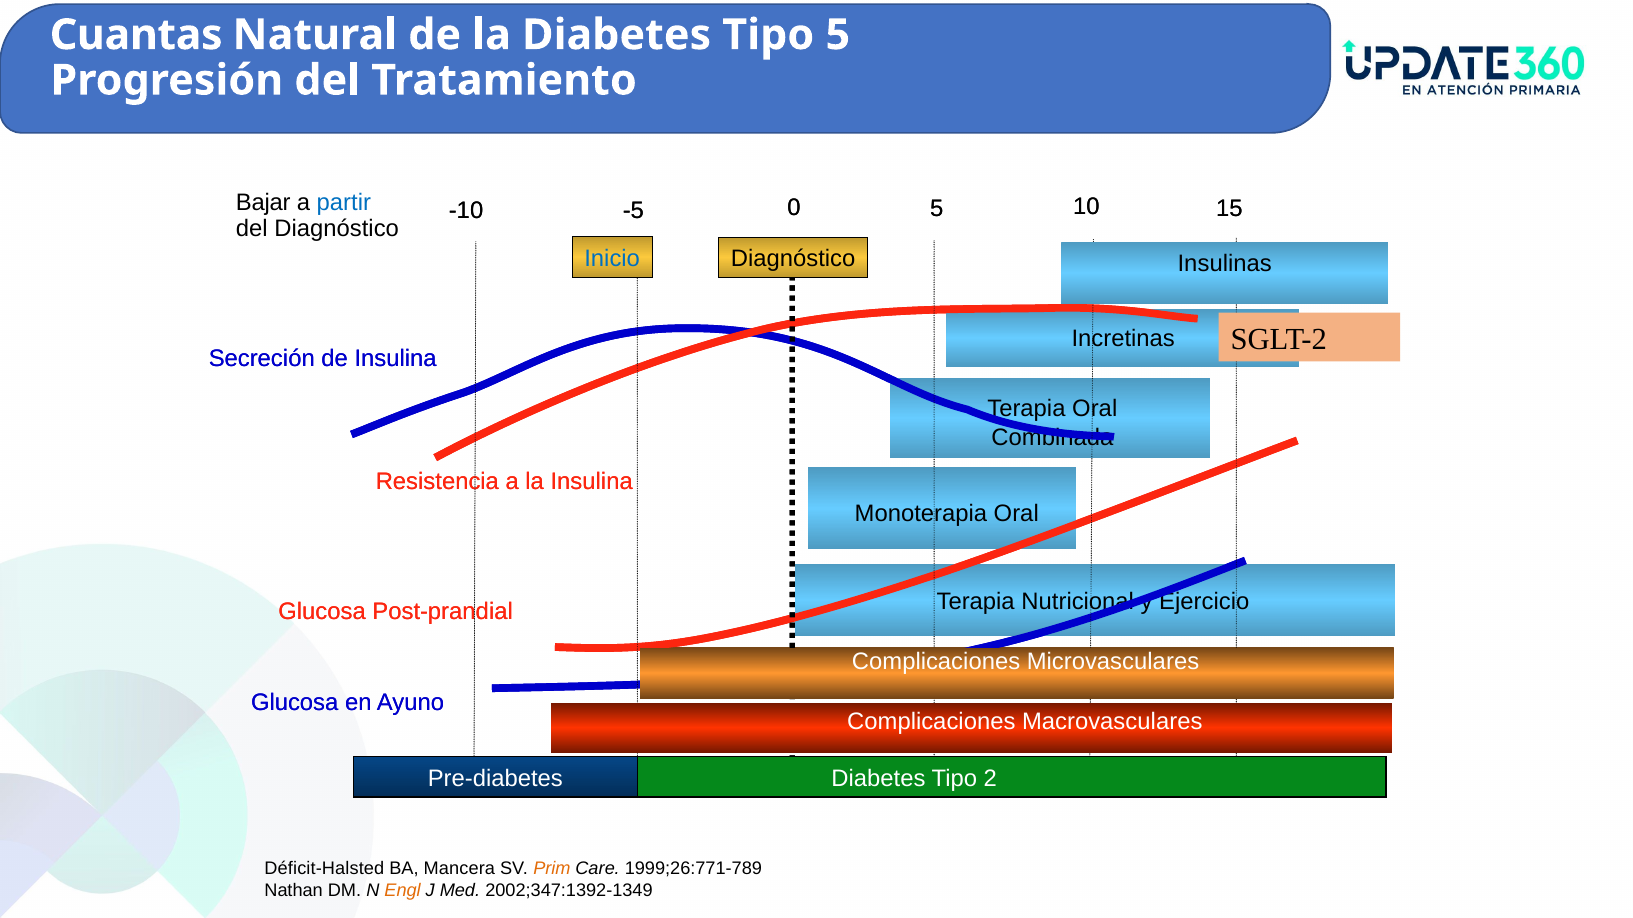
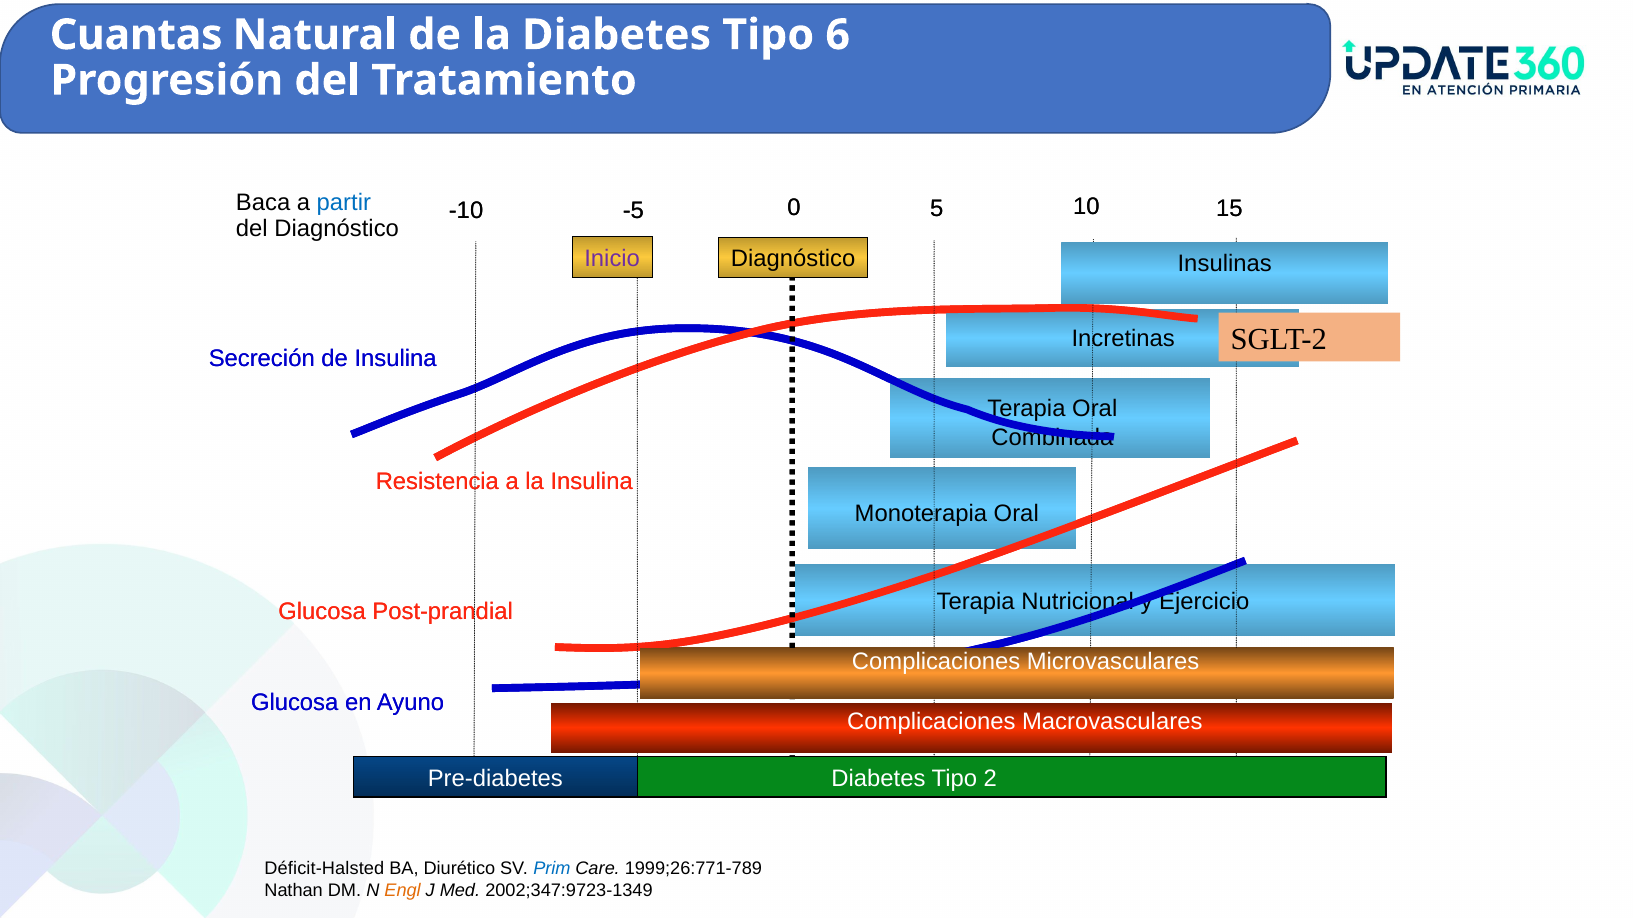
Tipo 5: 5 -> 6 (838, 35)
Bajar: Bajar -> Baca (263, 203)
Inicio colour: blue -> purple (612, 259)
Mancera: Mancera -> Diurético (459, 869)
Prim colour: orange -> blue (552, 869)
2002;347:1392-1349: 2002;347:1392-1349 -> 2002;347:9723-1349 (569, 891)
